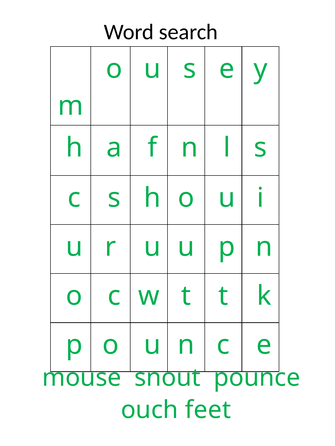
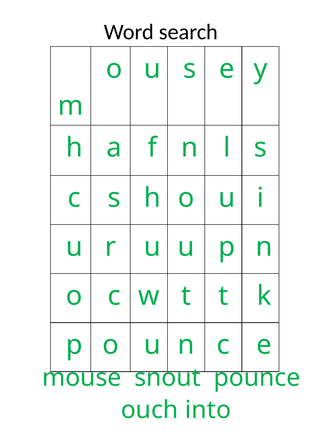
feet: feet -> into (208, 411)
